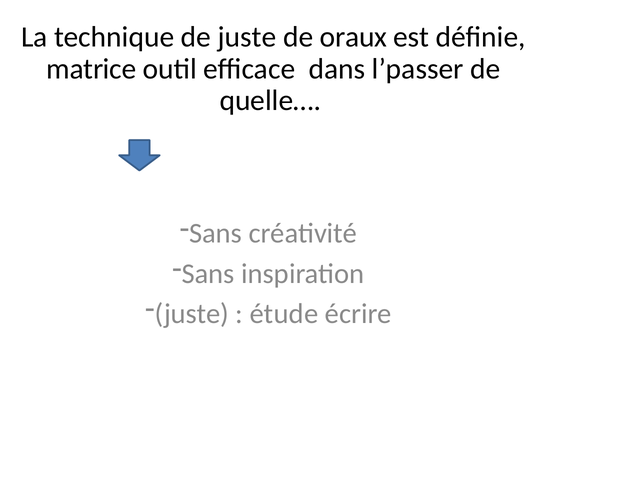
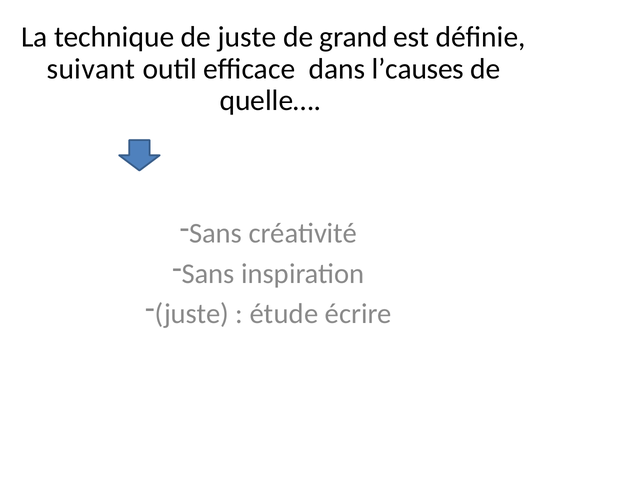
oraux: oraux -> grand (353, 37)
matrice: matrice -> suivant (91, 69)
l’passer: l’passer -> l’causes (418, 69)
